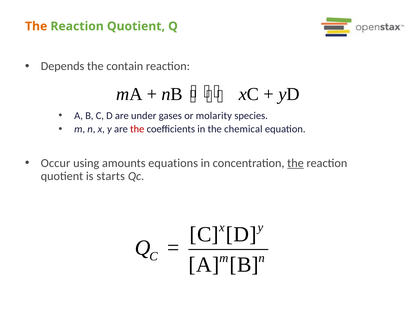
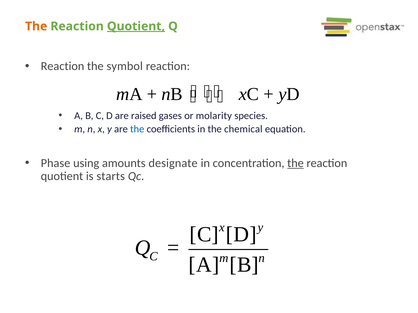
Quotient underline: none -> present (136, 26)
Depends: Depends -> Reaction (63, 66)
contain: contain -> symbol (125, 66)
under: under -> raised (144, 116)
the colour: red -> blue (137, 129)
Occur: Occur -> Phase (56, 163)
equations: equations -> designate (173, 163)
